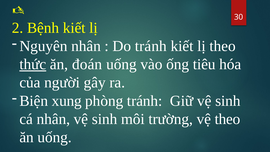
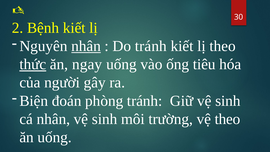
nhân underline: none -> present (86, 46)
đoán: đoán -> ngay (87, 64)
xung: xung -> đoán (67, 101)
